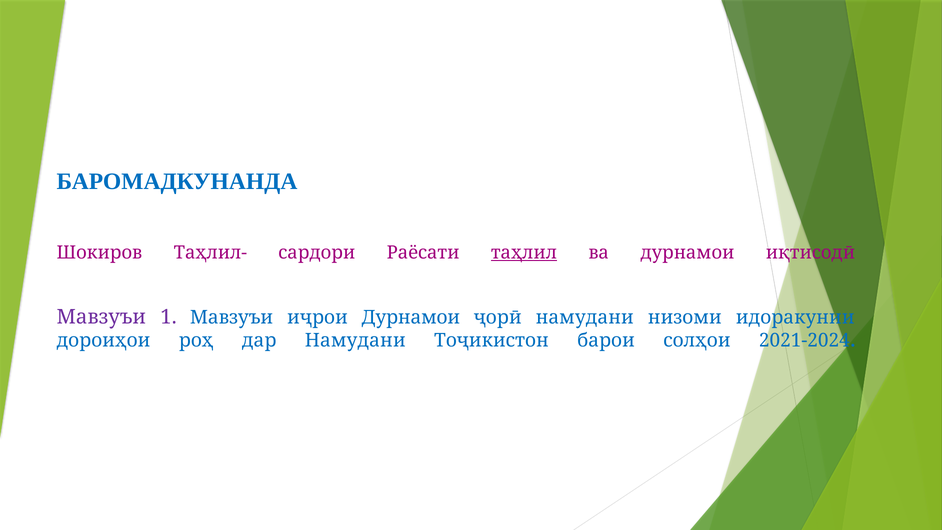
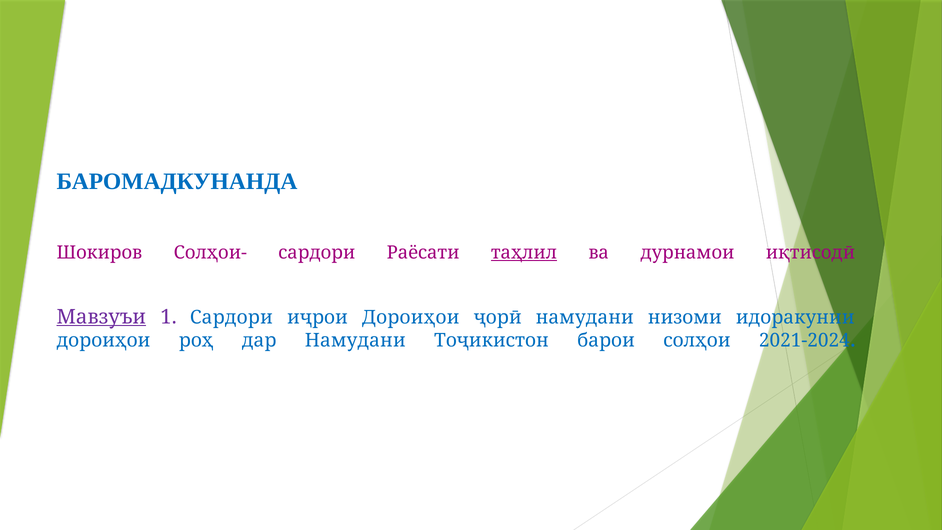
Таҳлил-: Таҳлил- -> Солҳои- (210, 253)
Мавзуъи underline: none -> present (101, 317)
1 Мавзуъи: Мавзуъи -> Сардори (231, 317)
иҷрои Дурнамои: Дурнамои -> Дороиҳои (411, 317)
